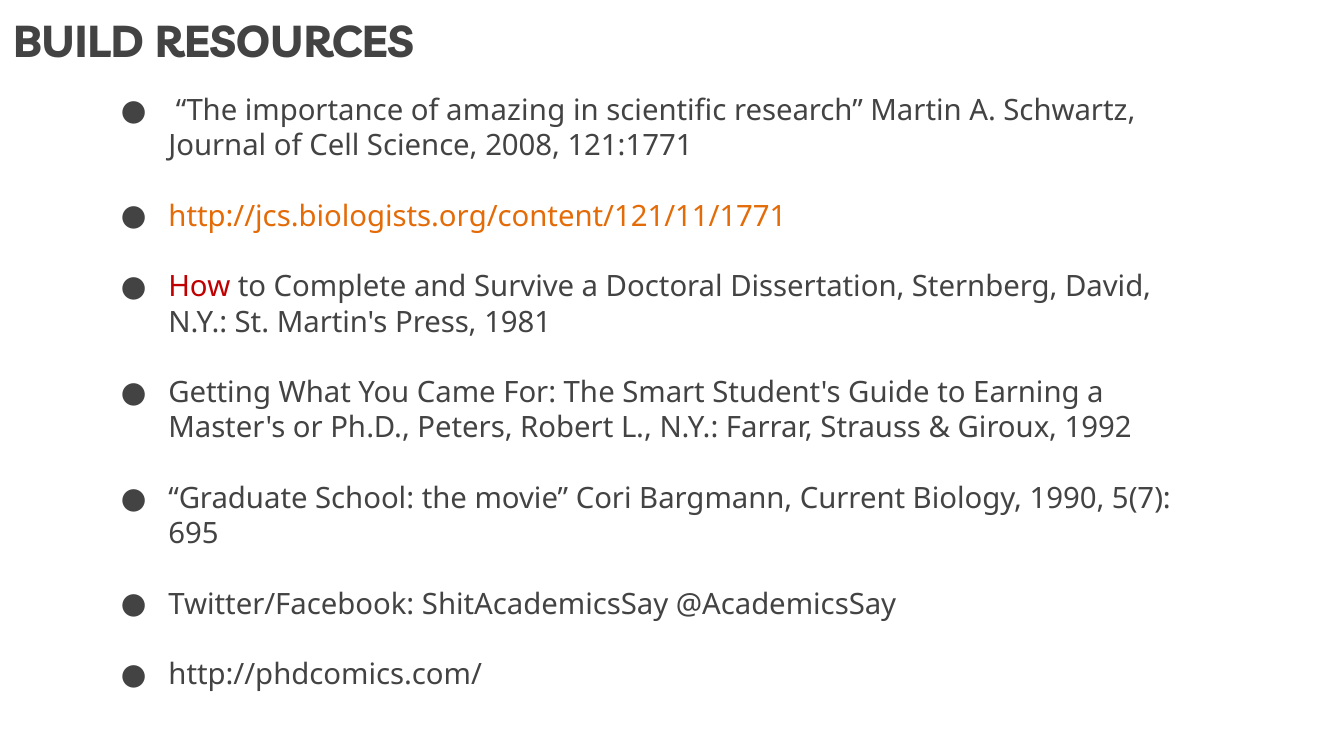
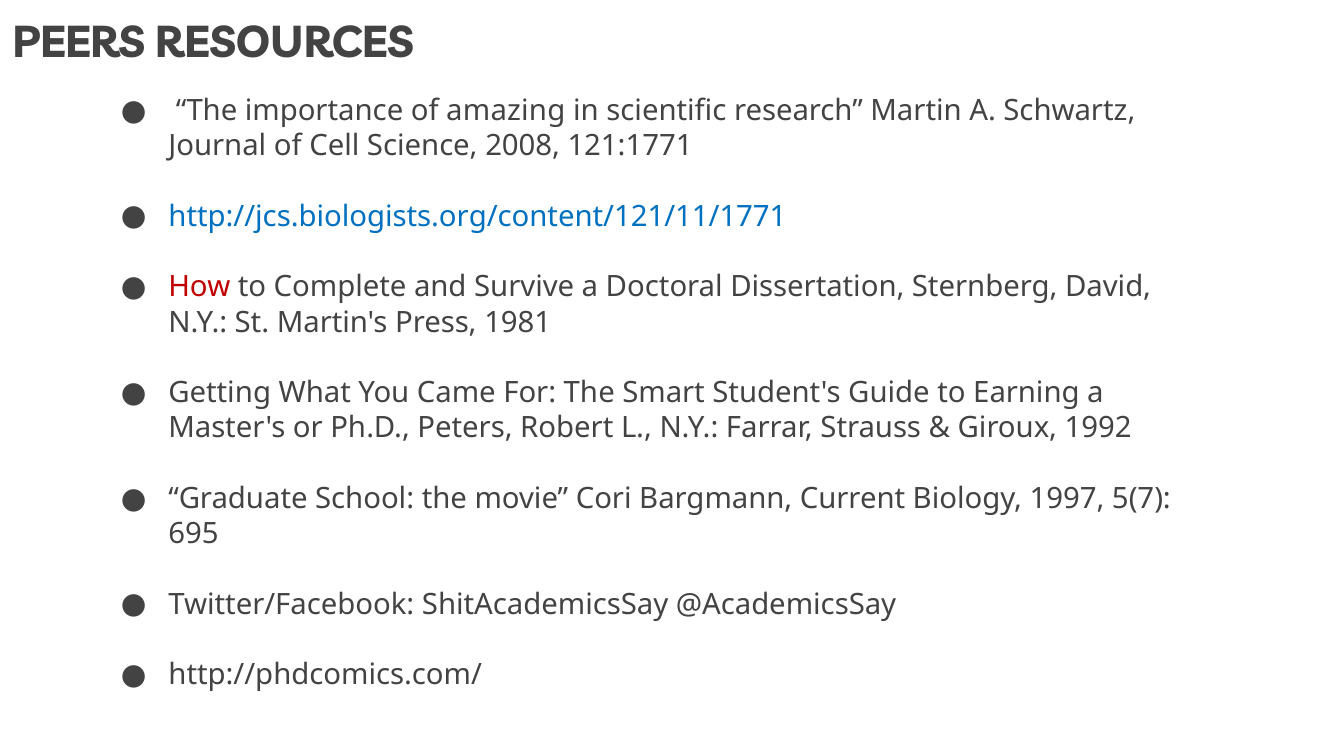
BUILD: BUILD -> PEERS (79, 43)
http://jcs.biologists.org/content/121/11/1771 colour: orange -> blue (477, 217)
1990: 1990 -> 1997 (1067, 499)
